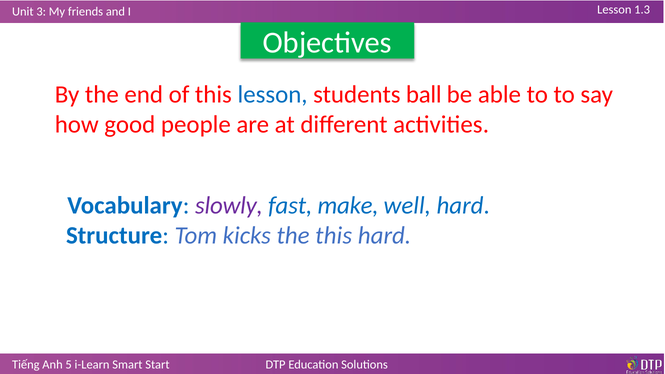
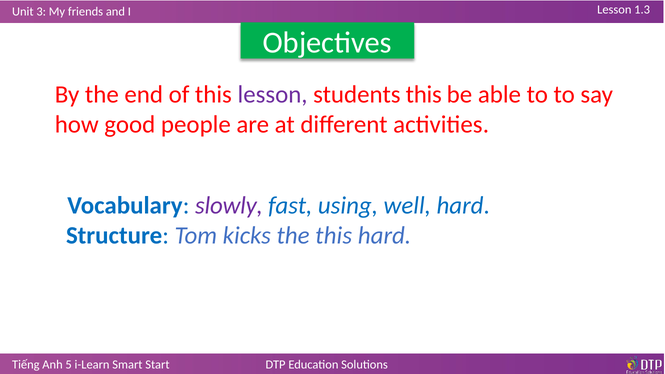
lesson colour: blue -> purple (273, 95)
students ball: ball -> this (424, 95)
make: make -> using (348, 205)
